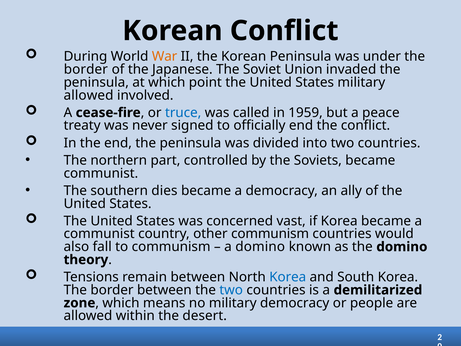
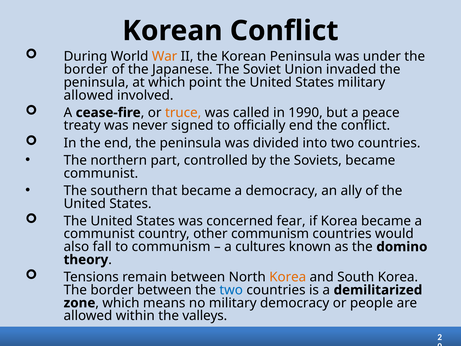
truce colour: blue -> orange (183, 113)
1959: 1959 -> 1990 (306, 113)
dies: dies -> that (164, 191)
vast: vast -> fear (291, 221)
a domino: domino -> cultures (260, 247)
Korea colour: blue -> orange (288, 277)
desert: desert -> valleys (205, 316)
